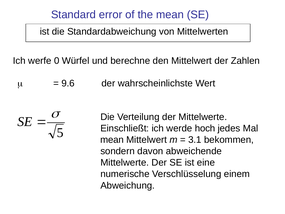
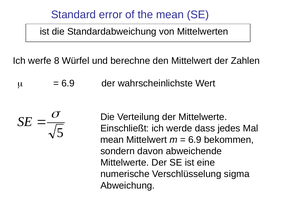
0: 0 -> 8 (57, 61)
9.6: 9.6 -> 6.9 (68, 83)
hoch: hoch -> dass (205, 128)
3.1: 3.1 -> 6.9 (195, 140)
einem: einem -> sigma (237, 174)
